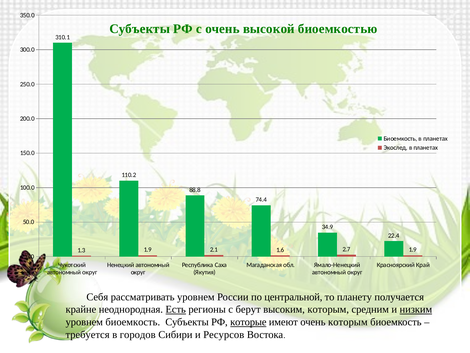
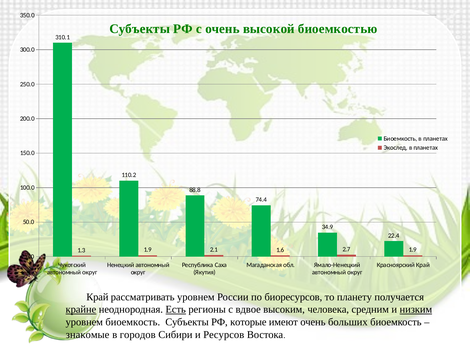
Себя: Себя -> Край (97, 297)
центральной: центральной -> биоресурсов (293, 297)
крайне underline: none -> present (81, 309)
берут: берут -> вдвое (248, 309)
высоким которым: которым -> человека (328, 309)
которые underline: present -> none (248, 322)
очень которым: которым -> больших (348, 322)
требуется: требуется -> знакомые (88, 334)
